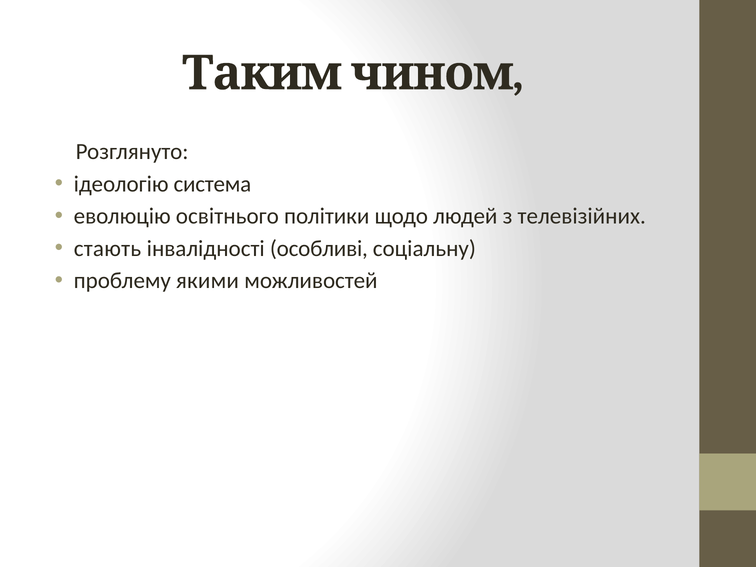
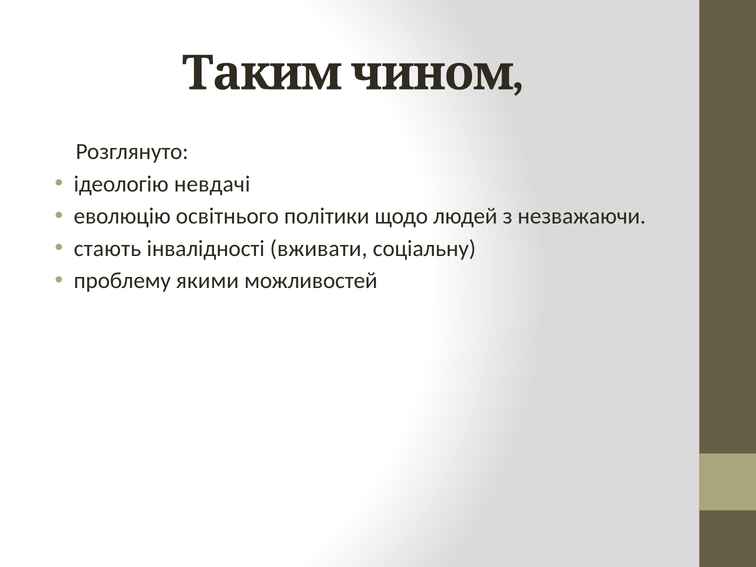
система: система -> невдачі (212, 184)
телевізійних: телевізійних -> незважаючи (582, 216)
особливі: особливі -> вживати (319, 249)
